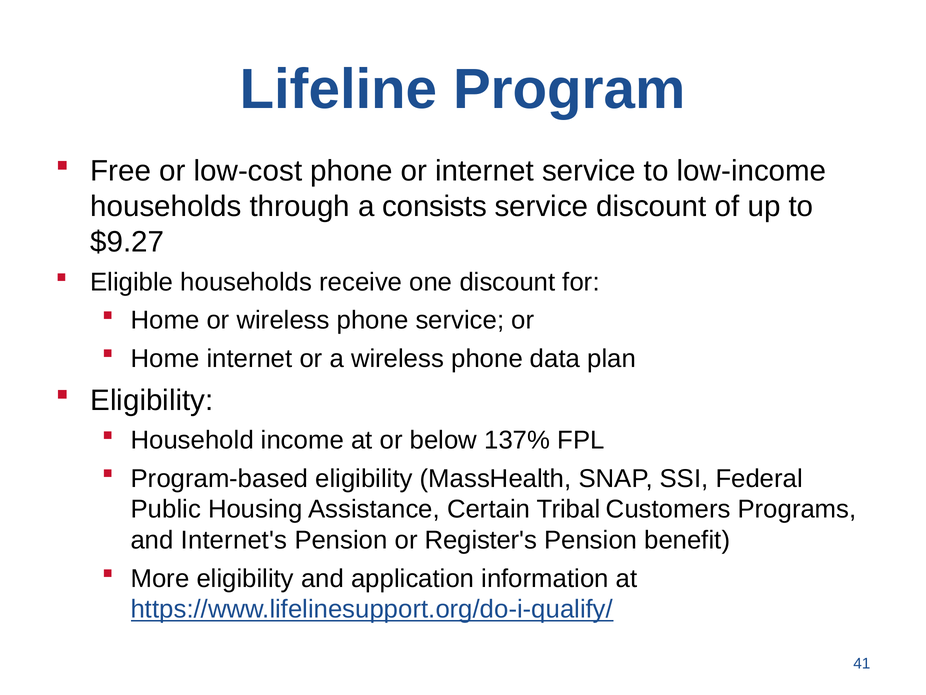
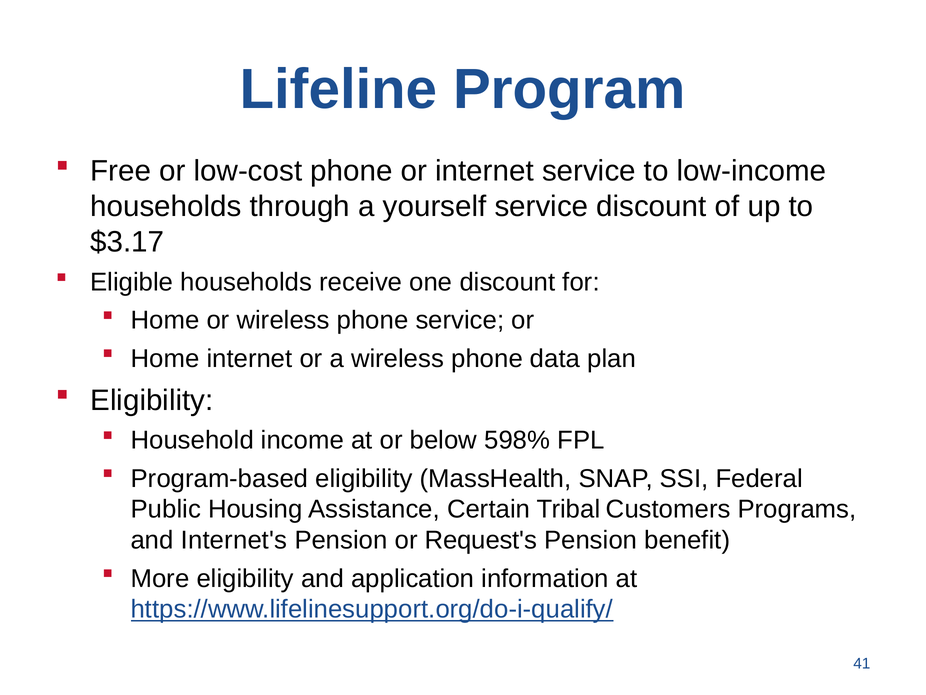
consists: consists -> yourself (435, 207)
$9.27: $9.27 -> $3.17 (127, 242)
137%: 137% -> 598% (517, 440)
Register's: Register's -> Request's (481, 540)
